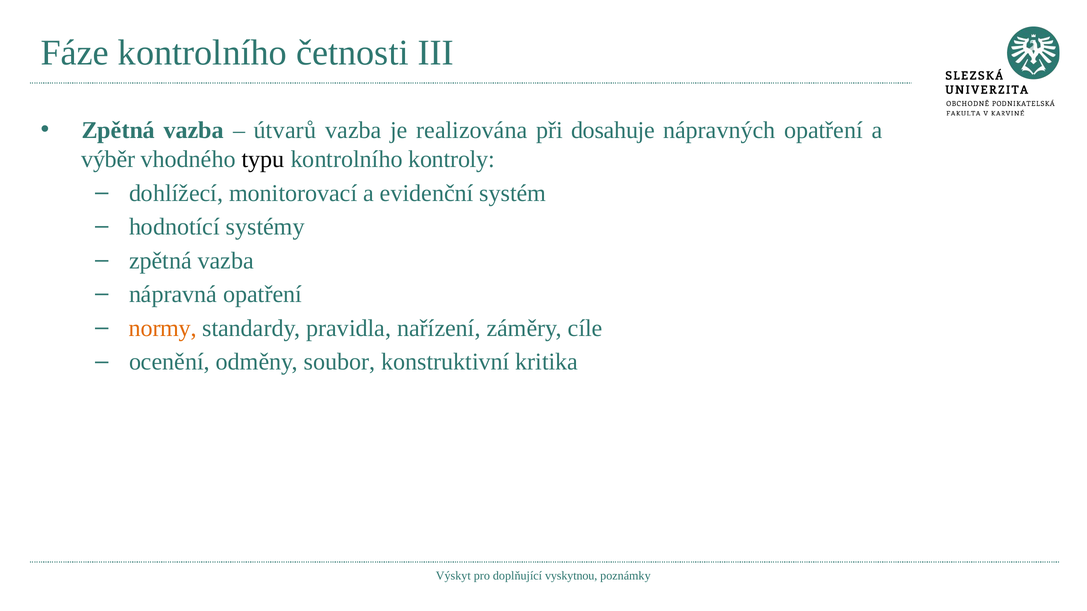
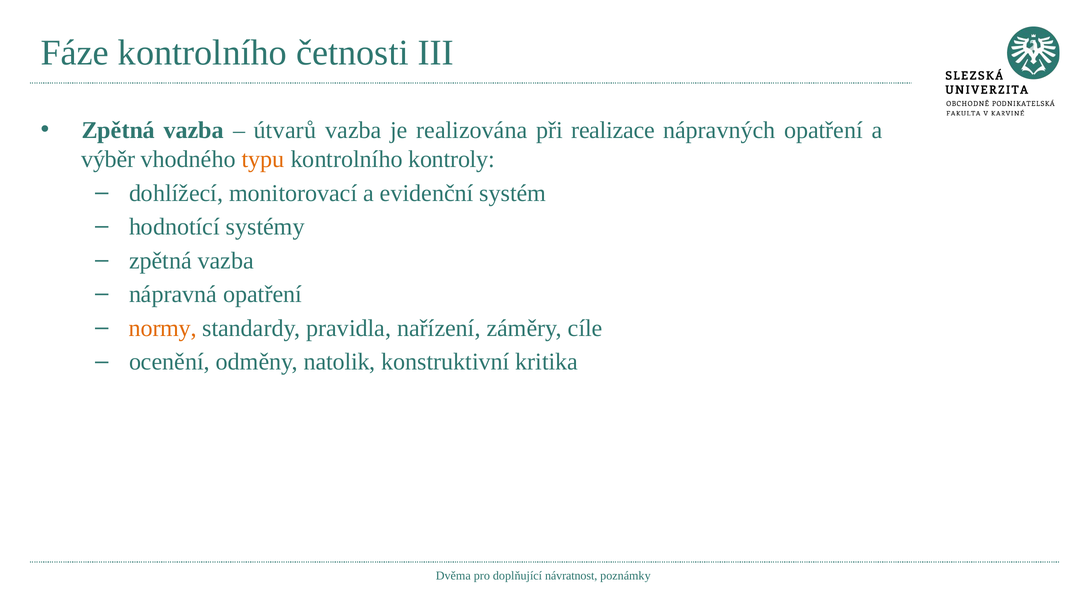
dosahuje: dosahuje -> realizace (613, 130)
typu colour: black -> orange (263, 159)
soubor: soubor -> natolik (340, 362)
Výskyt: Výskyt -> Dvěma (453, 576)
vyskytnou: vyskytnou -> návratnost (571, 576)
